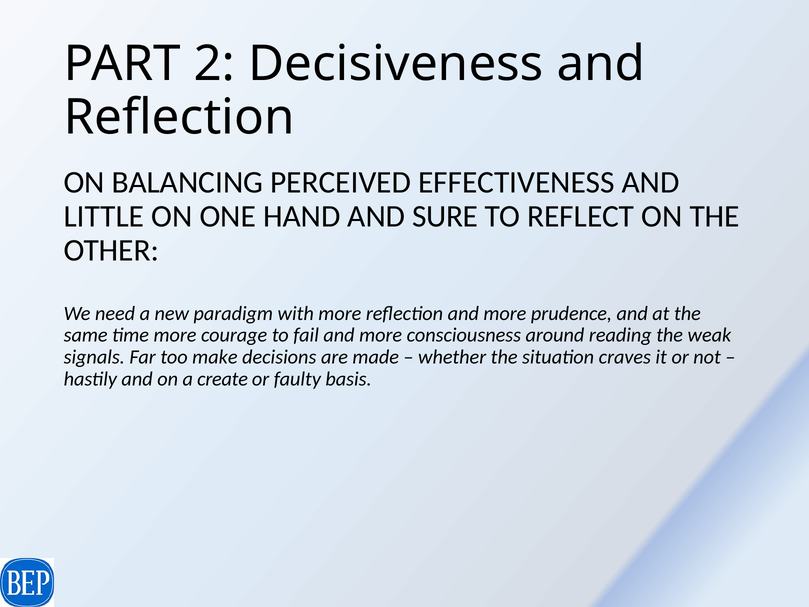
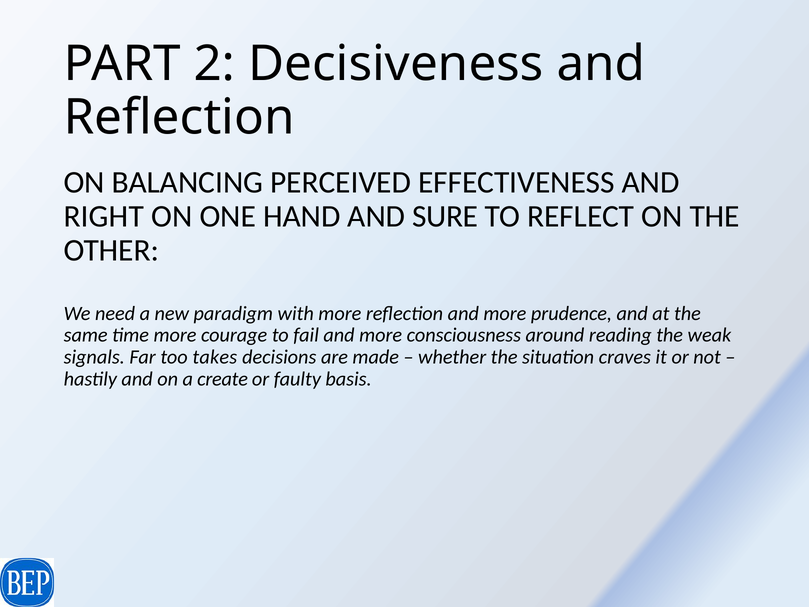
LITTLE: LITTLE -> RIGHT (104, 216)
make: make -> takes (215, 357)
